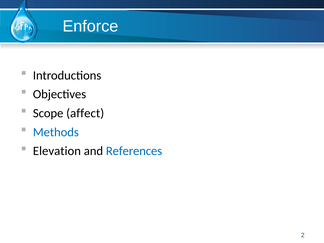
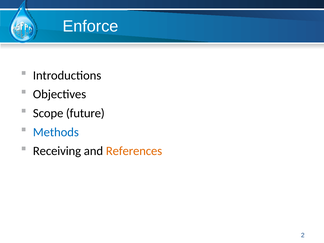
affect: affect -> future (85, 113)
Elevation: Elevation -> Receiving (57, 151)
References colour: blue -> orange (134, 151)
